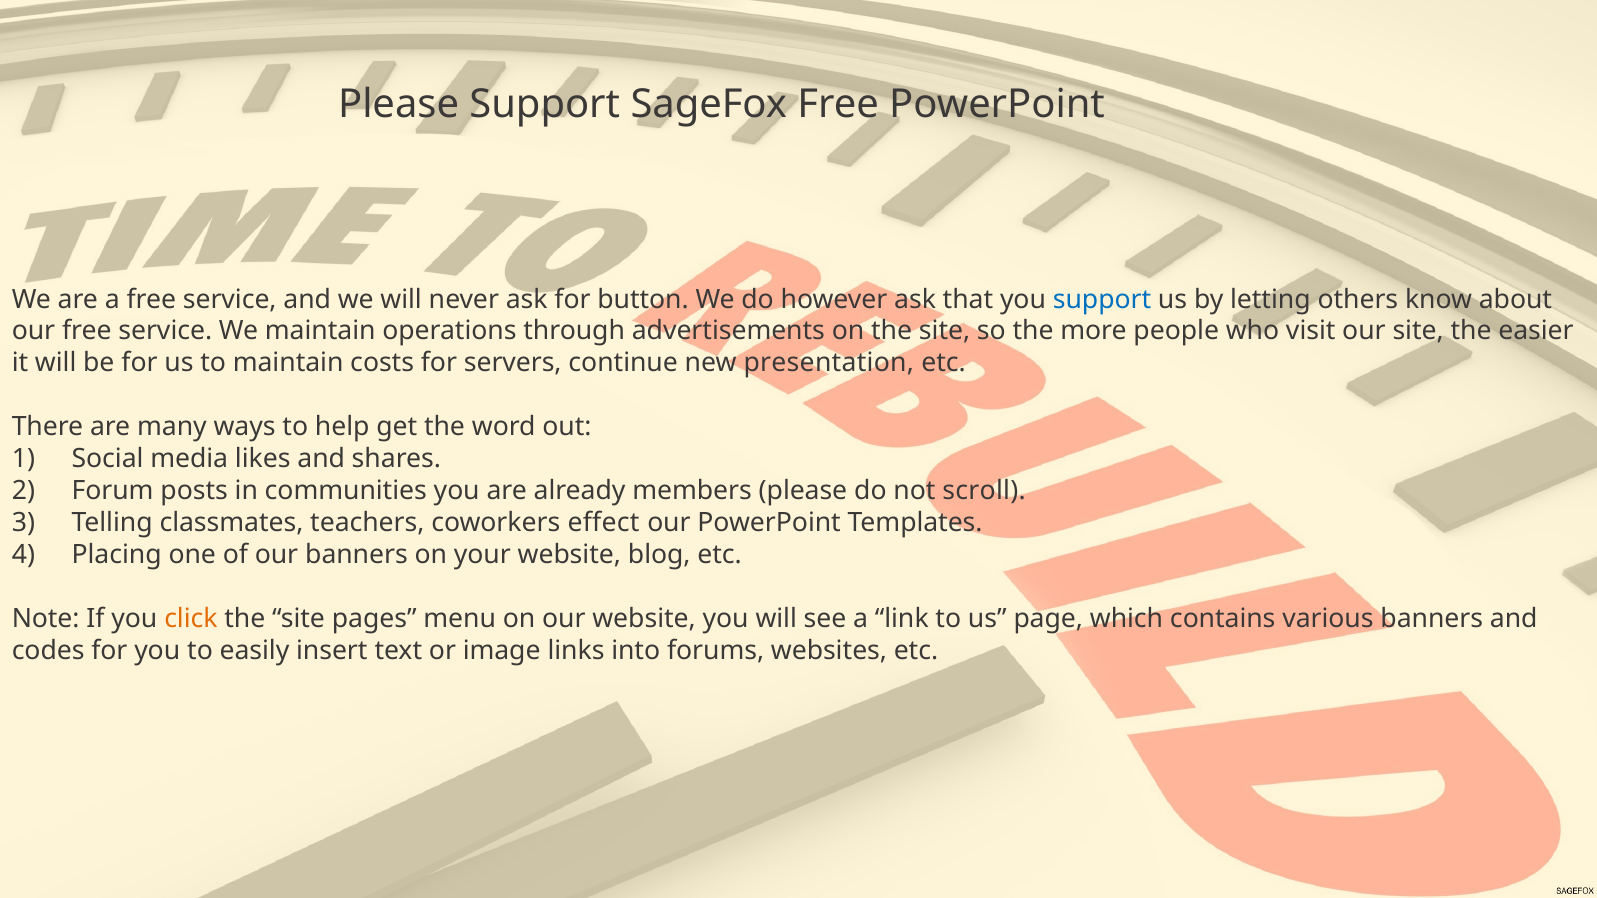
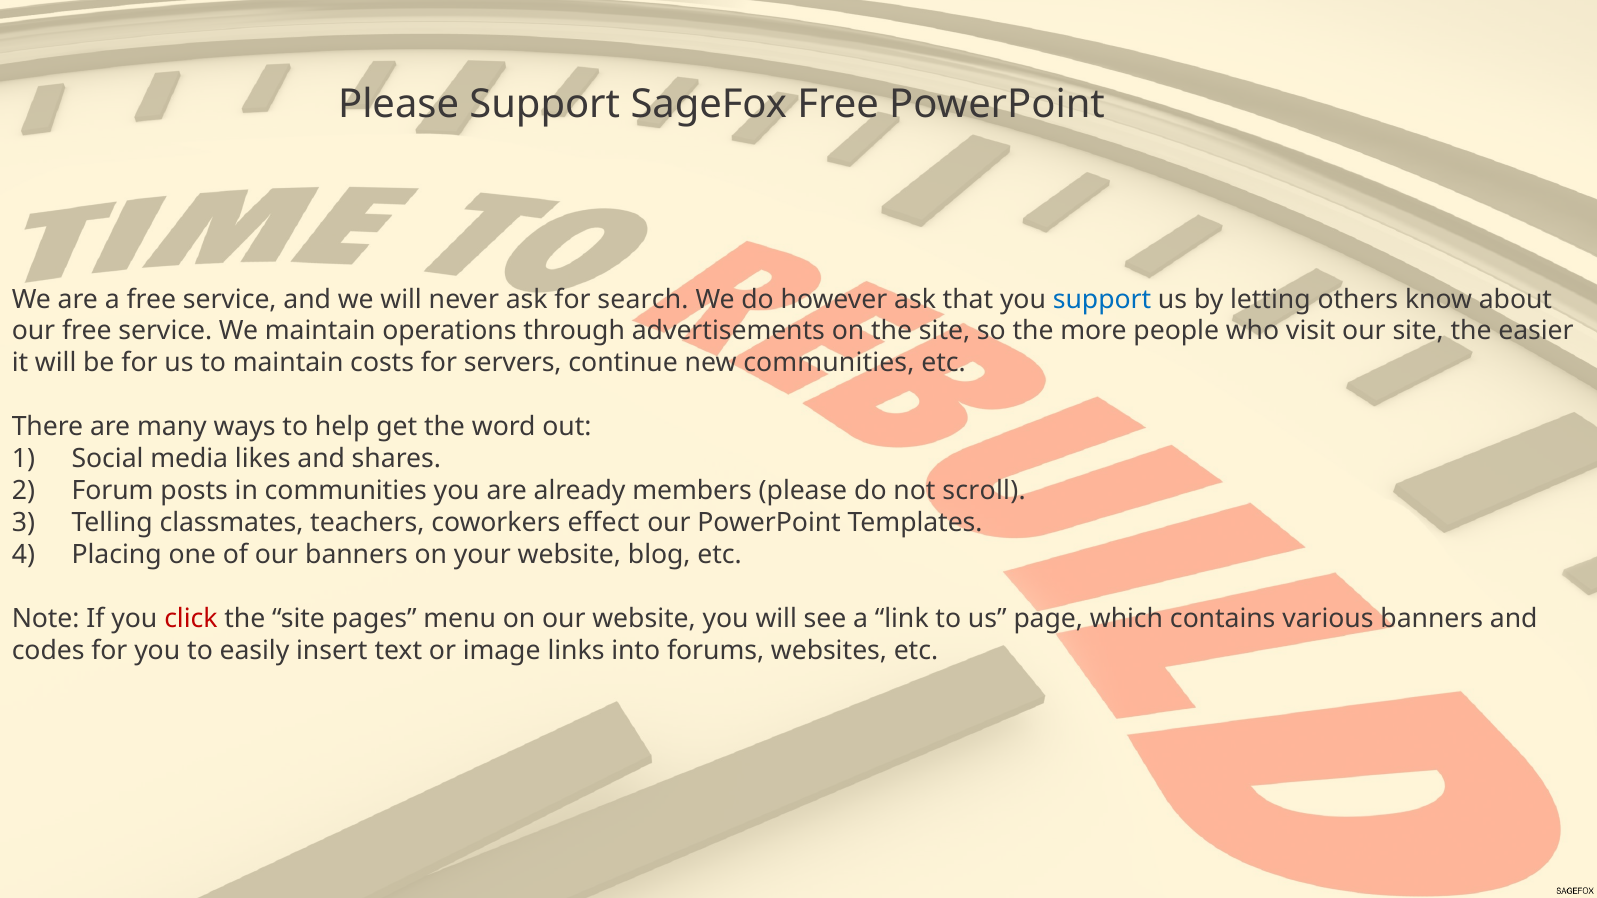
button: button -> search (643, 299)
new presentation: presentation -> communities (829, 363)
click colour: orange -> red (191, 619)
